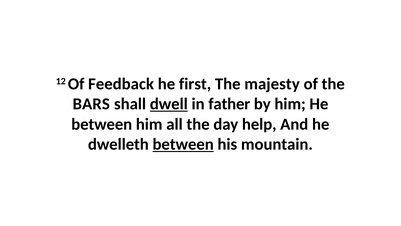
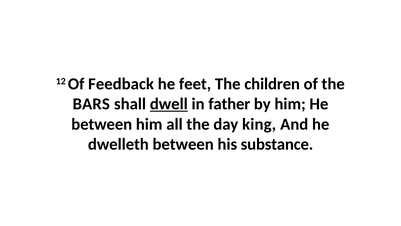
first: first -> feet (195, 84)
majesty: majesty -> children (272, 84)
help: help -> king (259, 124)
between underline: present -> none (183, 144)
mountain: mountain -> substance (277, 144)
